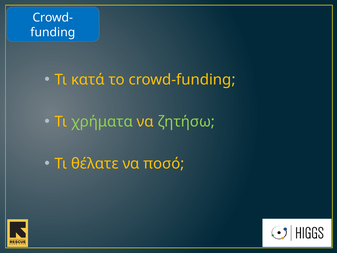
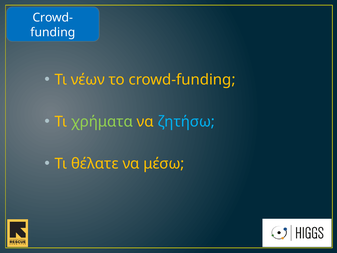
κατά: κατά -> νέων (88, 80)
ζητήσω colour: light green -> light blue (186, 122)
ποσό: ποσό -> μέσω (164, 164)
